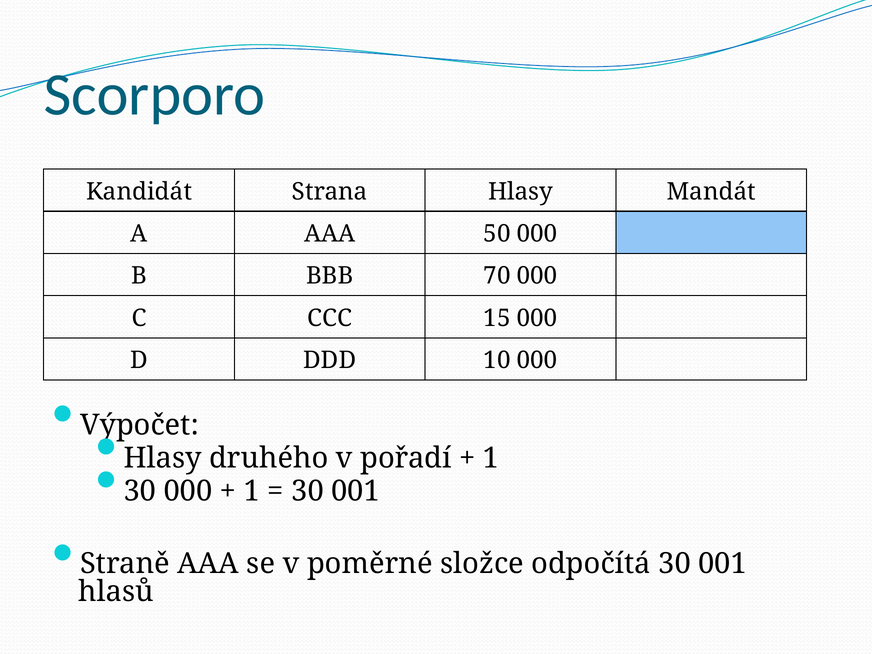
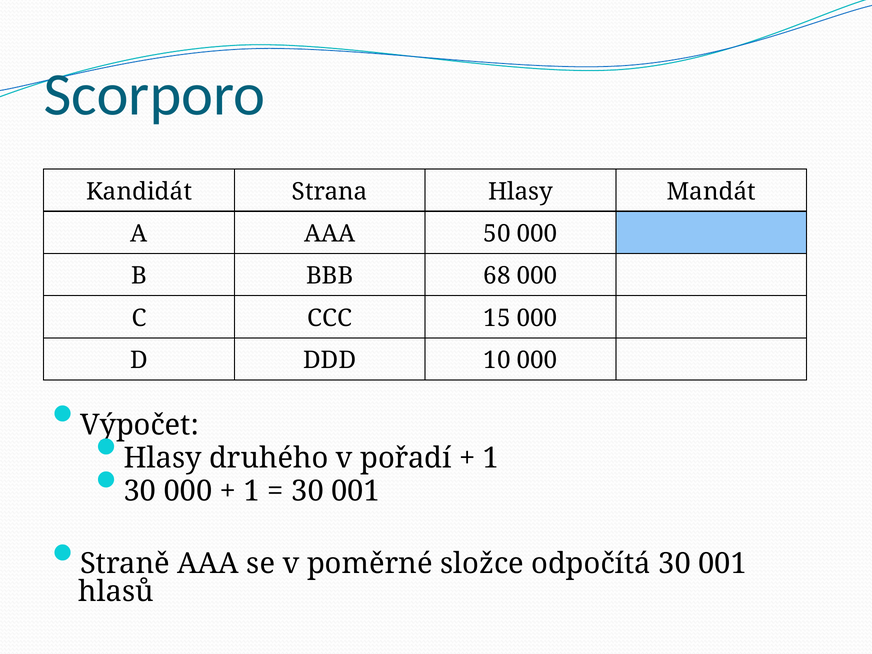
70: 70 -> 68 (497, 276)
